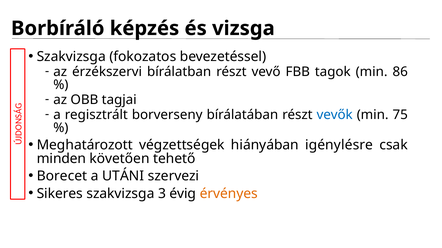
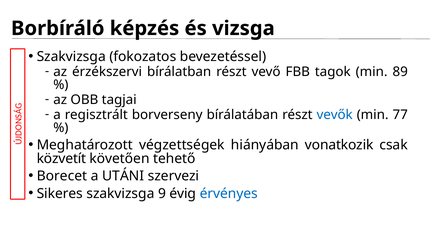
86: 86 -> 89 (400, 72)
75: 75 -> 77 (400, 115)
igénylésre: igénylésre -> vonatkozik (339, 145)
minden: minden -> közvetít (61, 159)
3: 3 -> 9 (162, 194)
érvényes colour: orange -> blue (229, 194)
